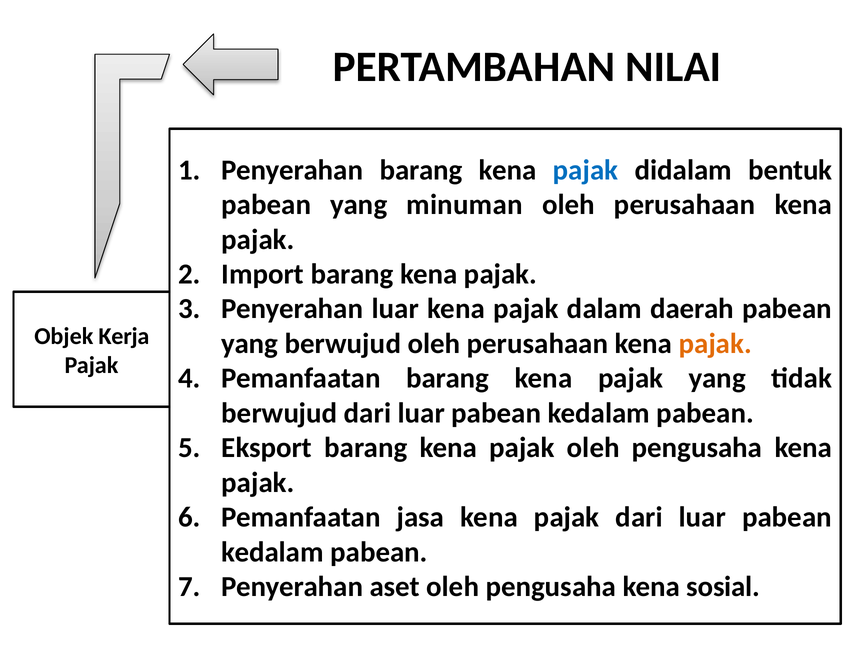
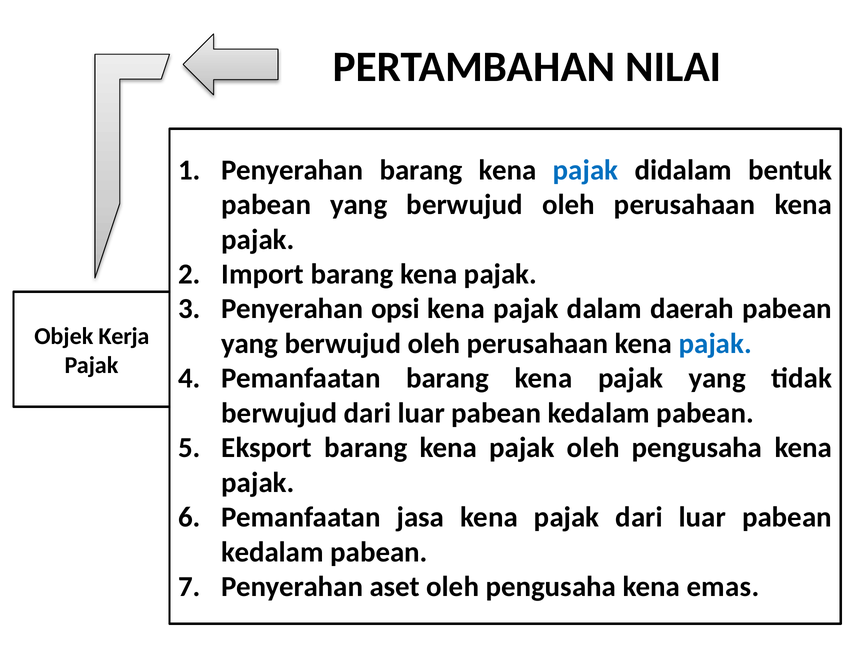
minuman: minuman -> berwujud (465, 205)
Penyerahan luar: luar -> opsi (395, 309)
pajak colour: orange -> blue (715, 344)
sosial: sosial -> emas (723, 587)
